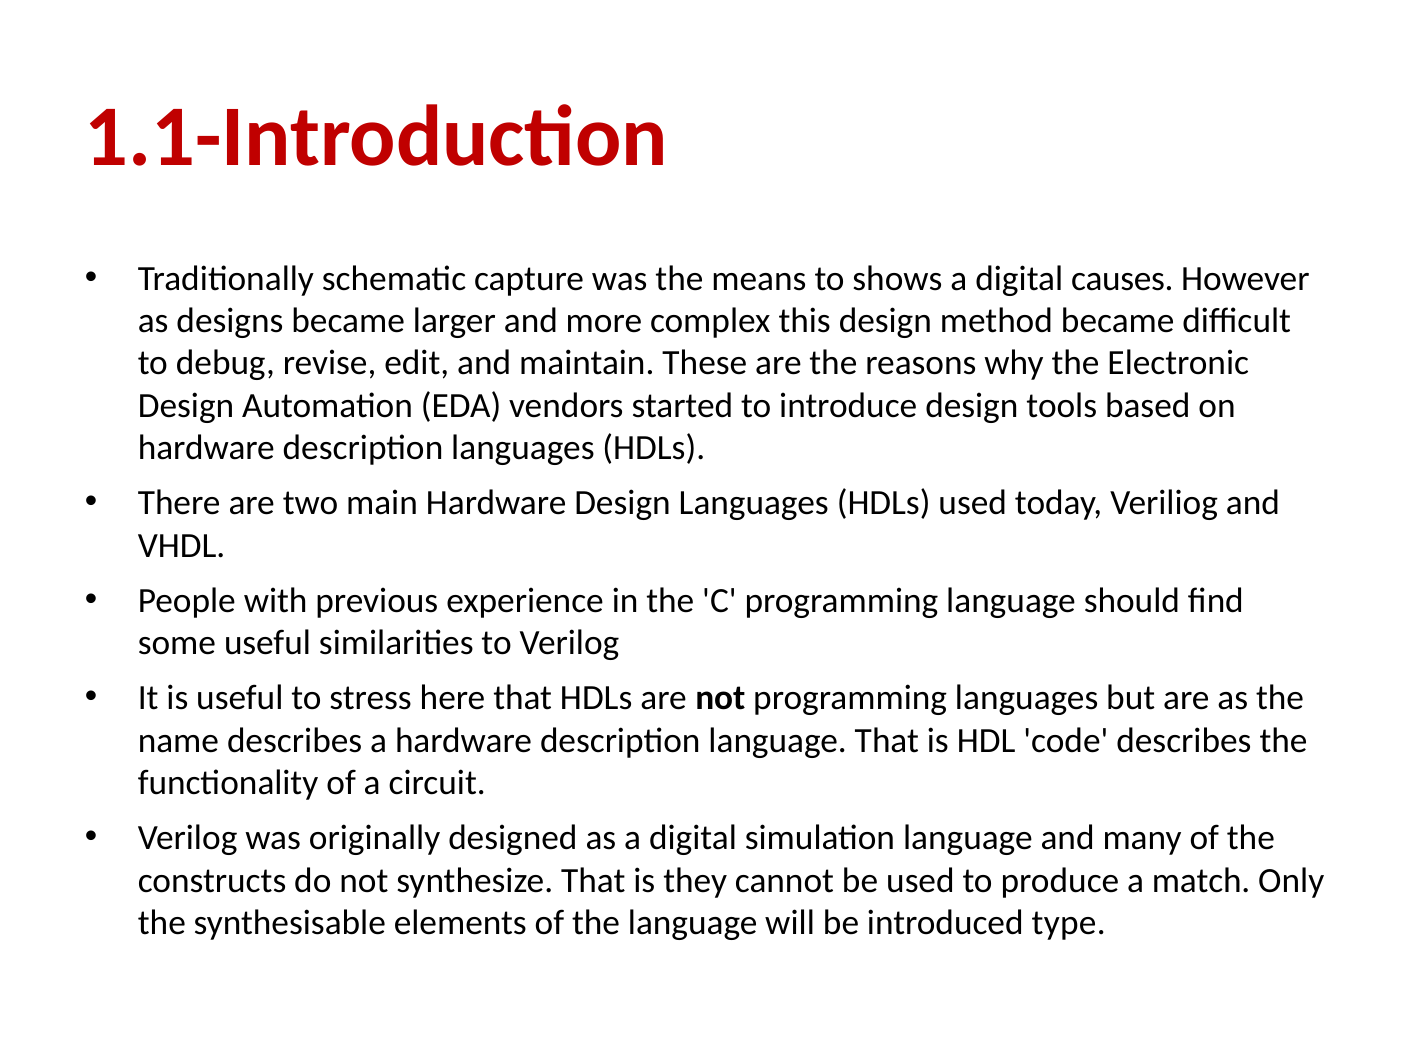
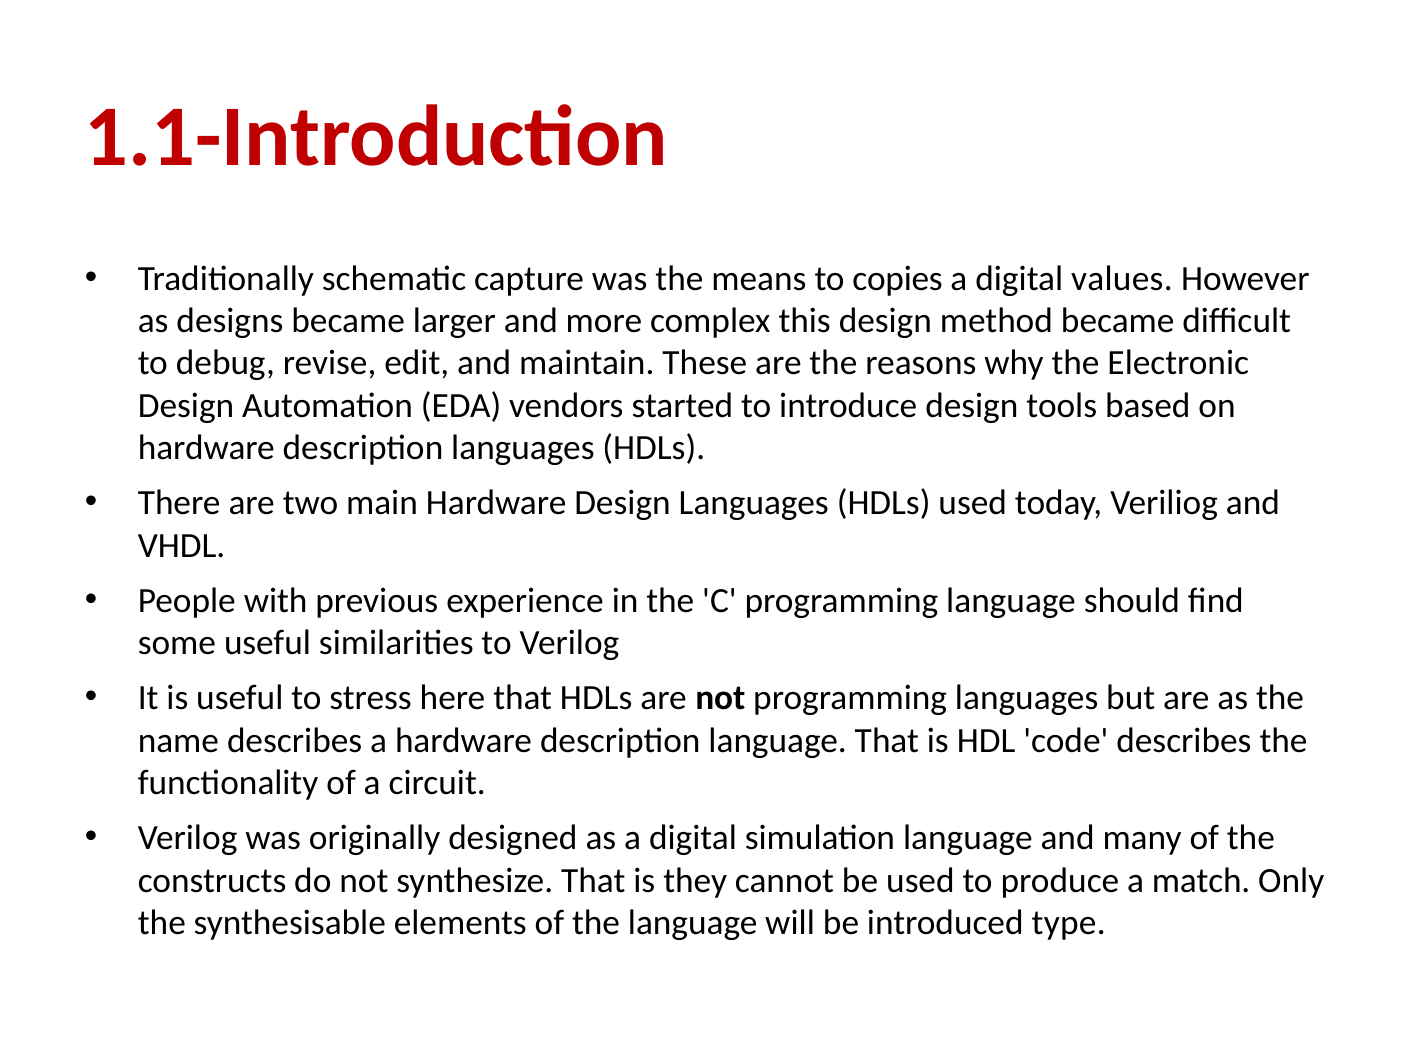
shows: shows -> copies (898, 278)
causes: causes -> values (1122, 278)
